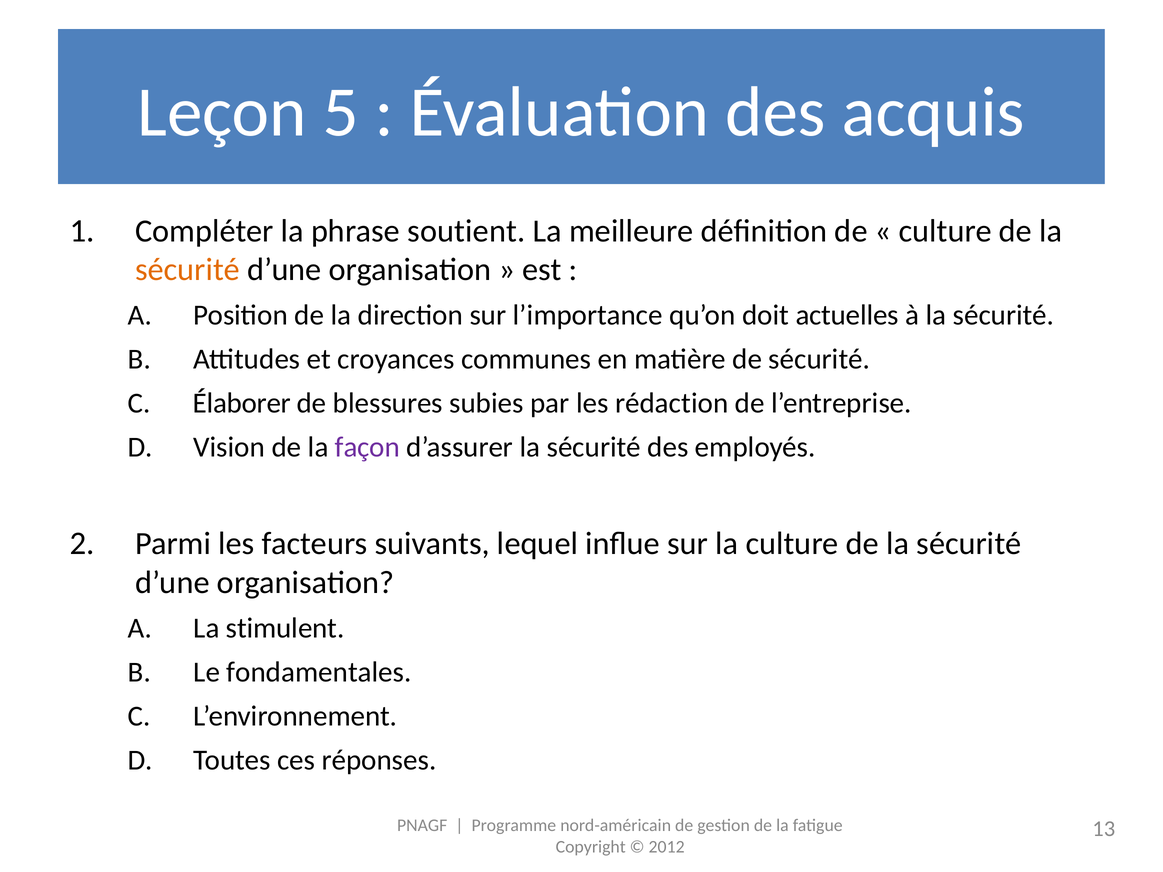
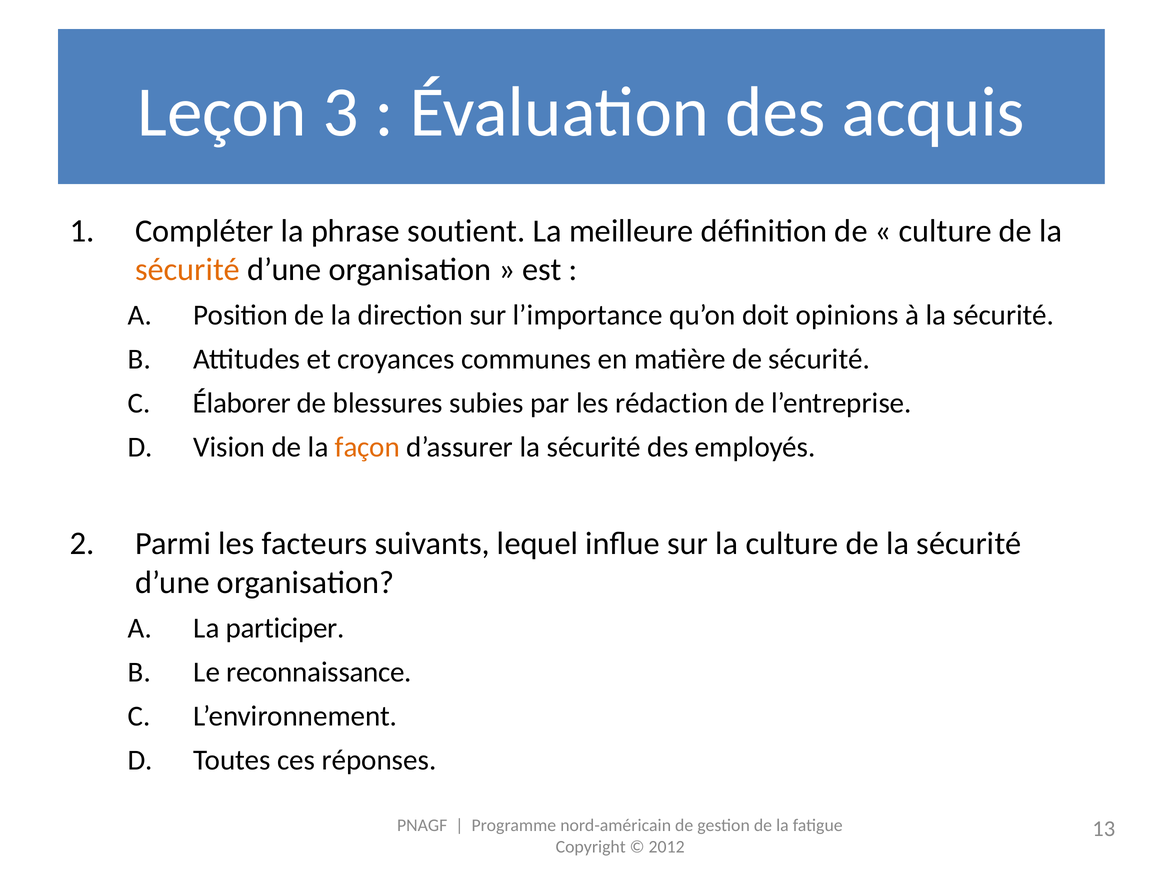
5: 5 -> 3 (341, 113)
actuelles: actuelles -> opinions (847, 315)
façon colour: purple -> orange (367, 447)
stimulent: stimulent -> participer (285, 628)
fondamentales: fondamentales -> reconnaissance (319, 672)
